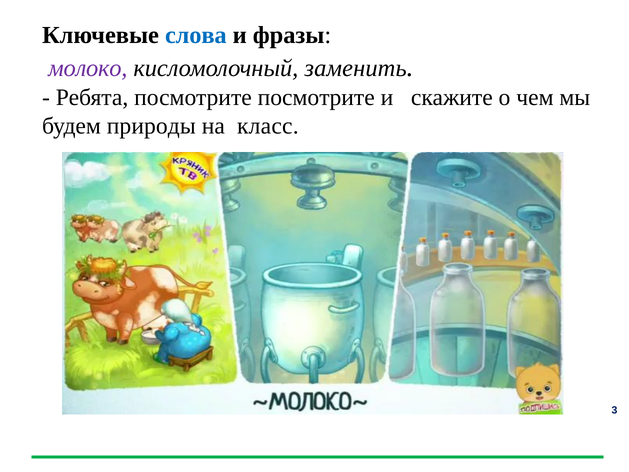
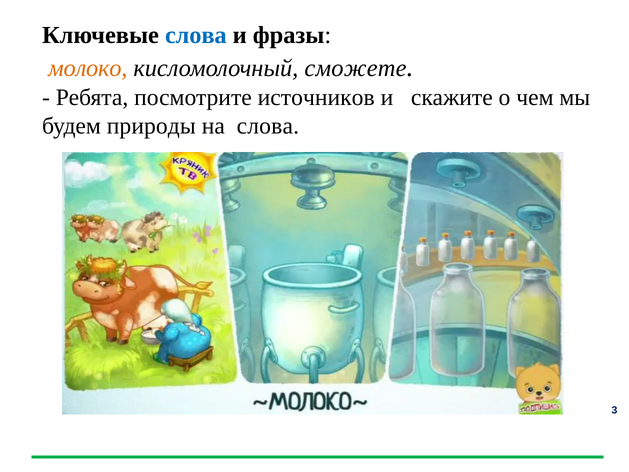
молоко colour: purple -> orange (88, 68)
заменить: заменить -> сможете (356, 68)
посмотрите посмотрите: посмотрите -> источников (316, 98)
на класс: класс -> слова (268, 126)
